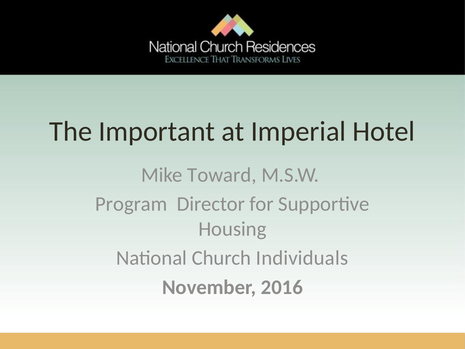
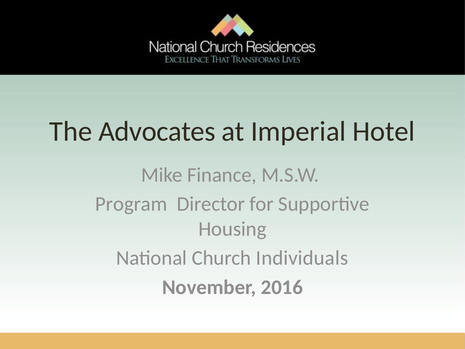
Important: Important -> Advocates (157, 131)
Toward: Toward -> Finance (222, 175)
